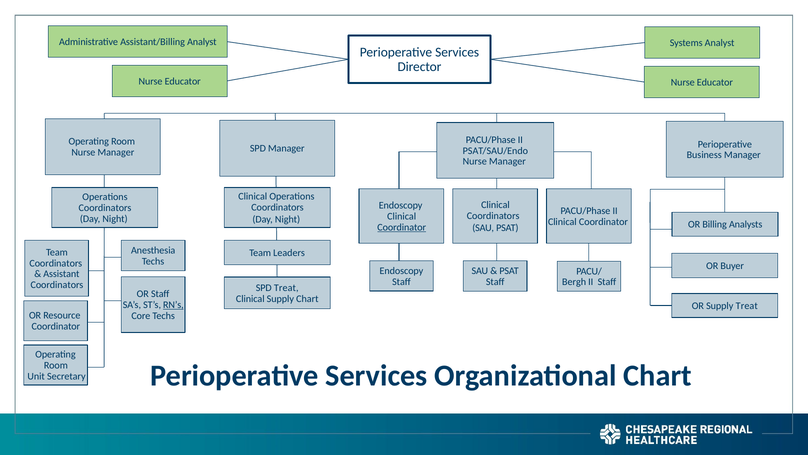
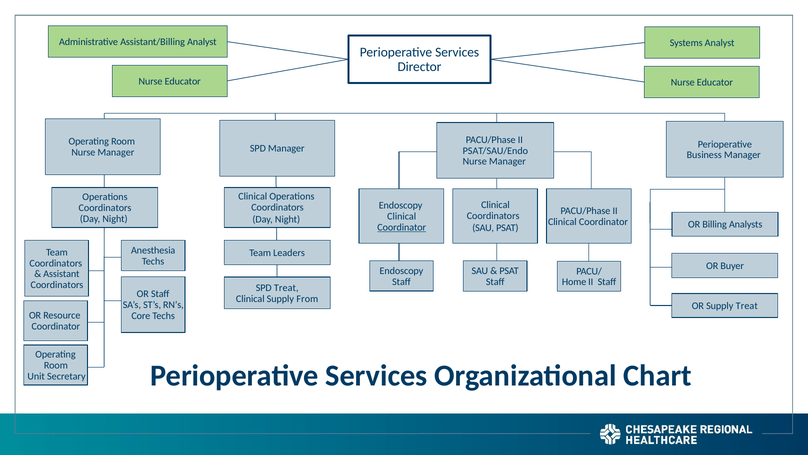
Bergh: Bergh -> Home (574, 282)
Supply Chart: Chart -> From (307, 298)
RN’s underline: present -> none (173, 305)
